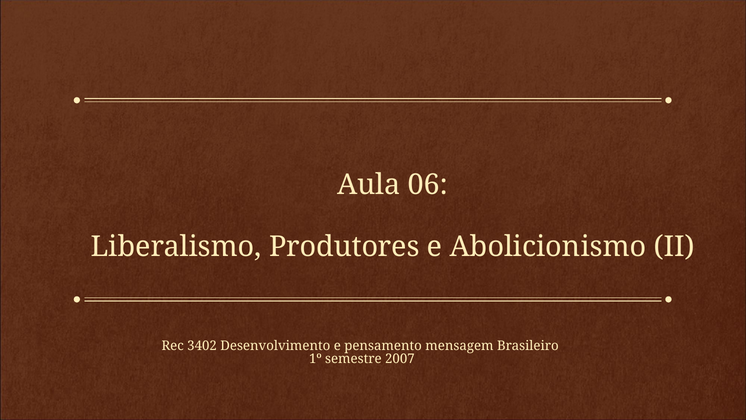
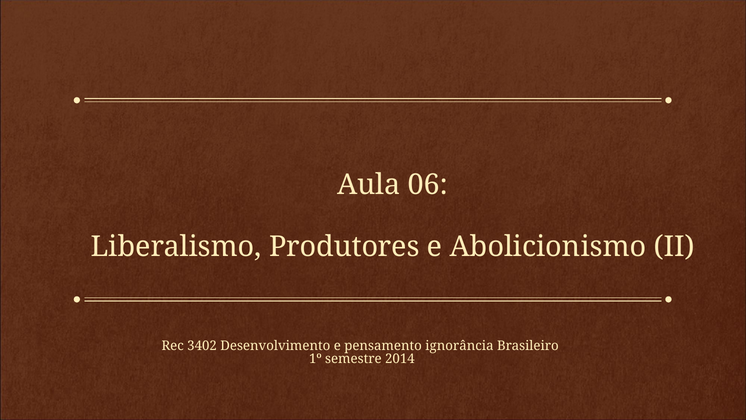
mensagem: mensagem -> ignorância (459, 346)
2007: 2007 -> 2014 (400, 359)
